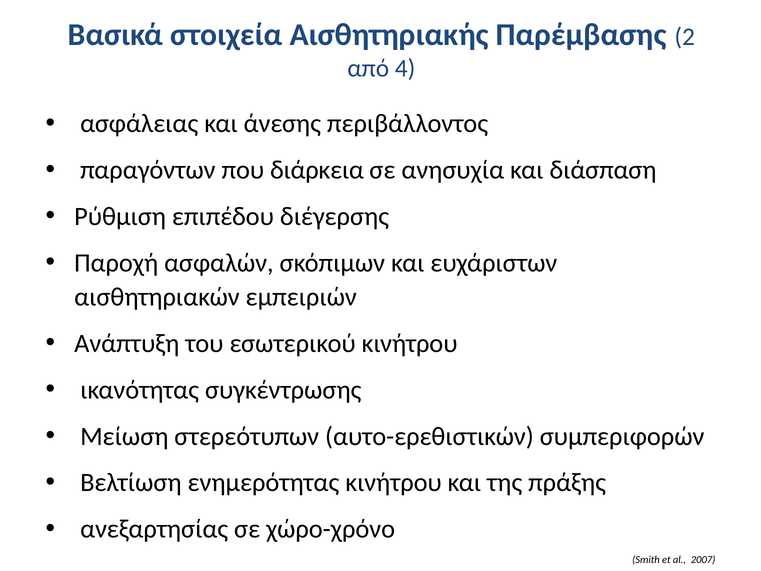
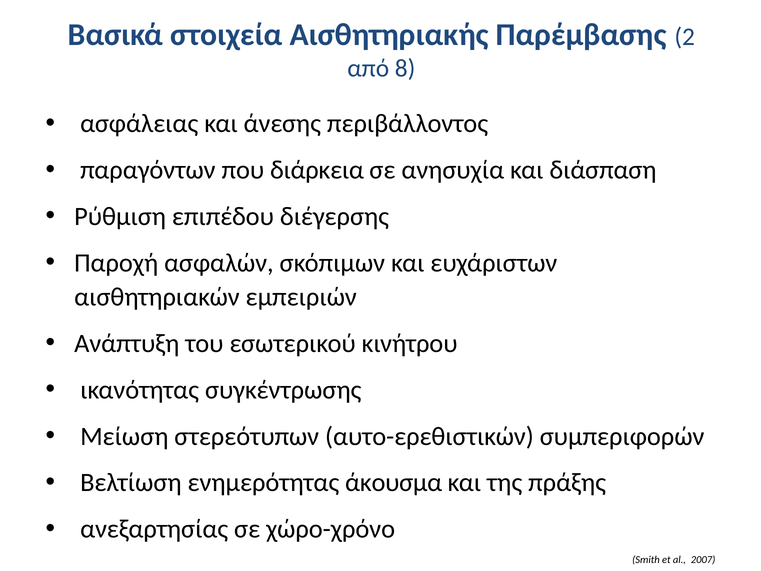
4: 4 -> 8 (405, 69)
ενημερότητας κινήτρου: κινήτρου -> άκουσμα (394, 482)
